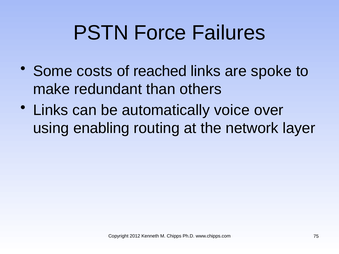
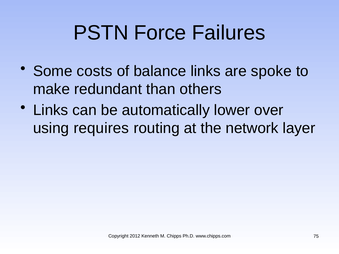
reached: reached -> balance (160, 71)
voice: voice -> lower (232, 110)
enabling: enabling -> requires (101, 128)
